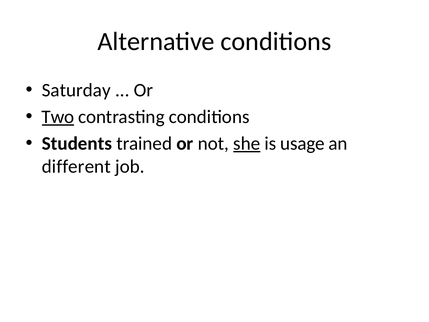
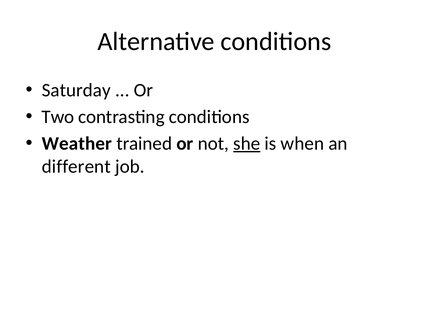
Two underline: present -> none (58, 117)
Students: Students -> Weather (77, 143)
usage: usage -> when (302, 143)
